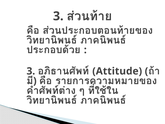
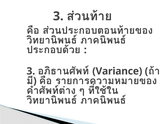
Attitude: Attitude -> Variance (117, 71)
